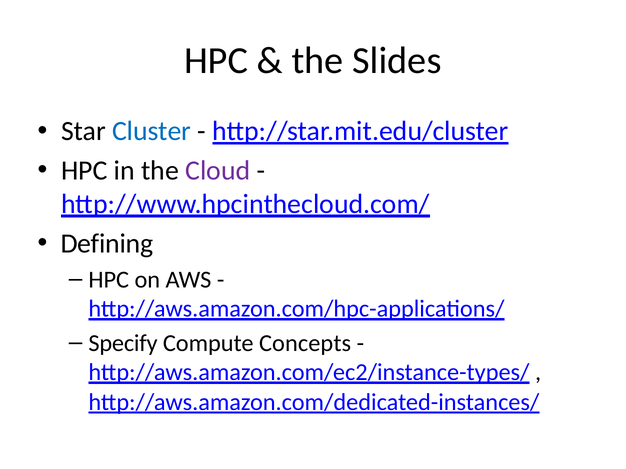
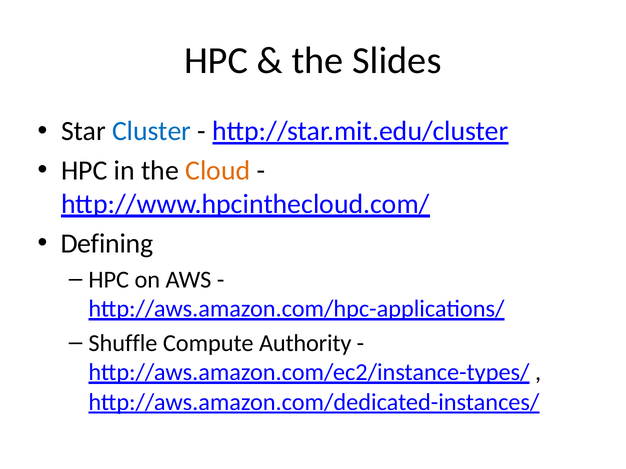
Cloud colour: purple -> orange (218, 171)
Specify: Specify -> Shuffle (123, 344)
Concepts: Concepts -> Authority (305, 344)
